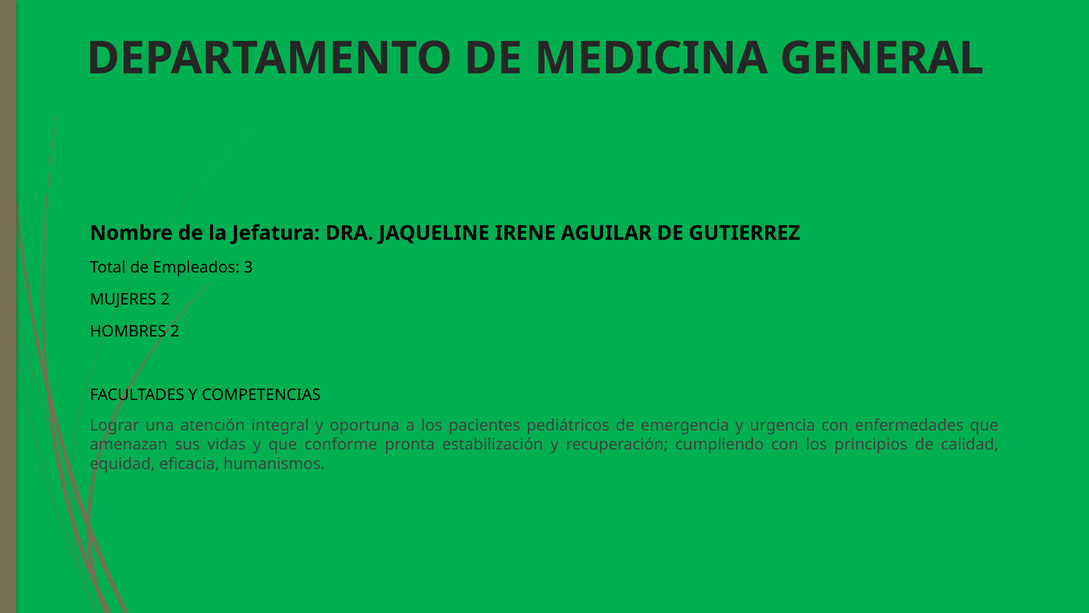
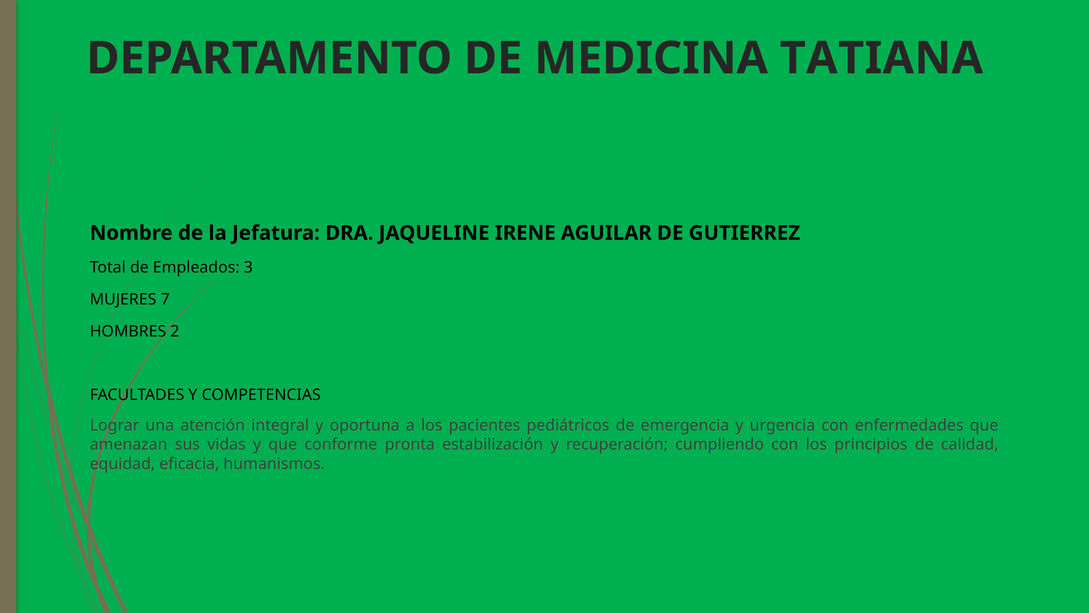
GENERAL: GENERAL -> TATIANA (881, 58)
MUJERES 2: 2 -> 7 (165, 299)
